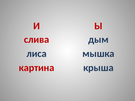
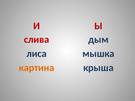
картина colour: red -> orange (37, 68)
